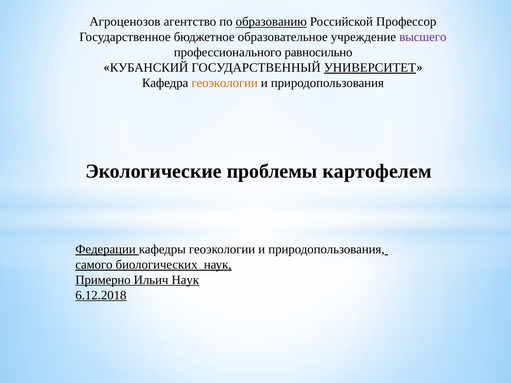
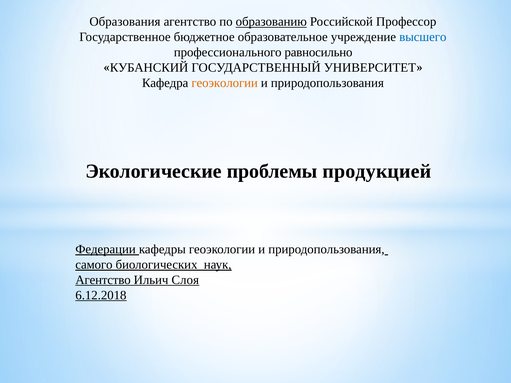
Агроценозов: Агроценозов -> Образования (125, 22)
высшего colour: purple -> blue (423, 37)
УНИВЕРСИТЕТ underline: present -> none (370, 68)
картофелем: картофелем -> продукцией (377, 172)
Примерно: Примерно -> Агентство (103, 280)
Ильич Наук: Наук -> Слоя (185, 280)
